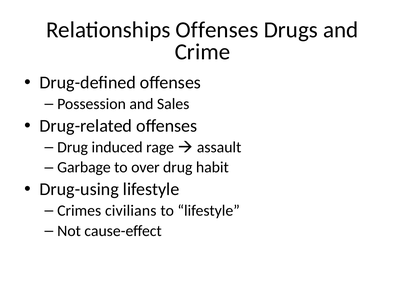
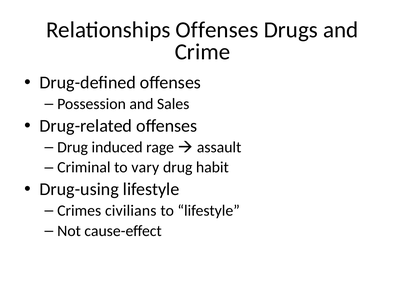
Garbage: Garbage -> Criminal (84, 167)
over: over -> vary (145, 167)
